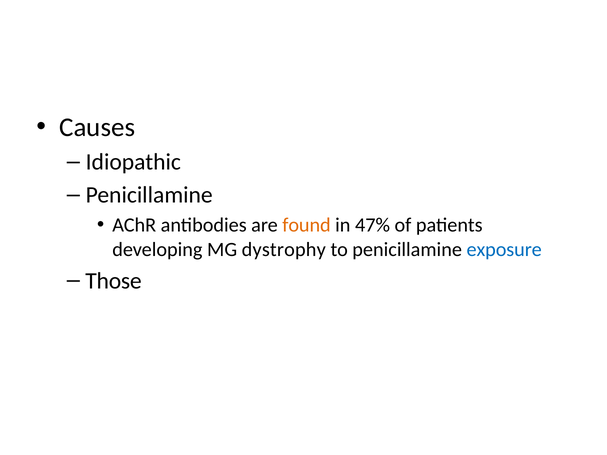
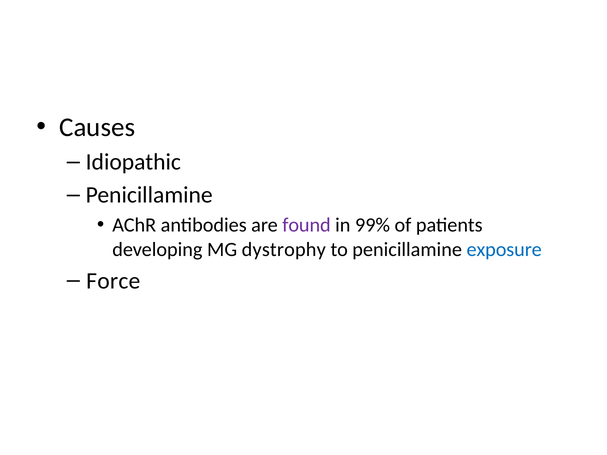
found colour: orange -> purple (307, 225)
47%: 47% -> 99% (372, 225)
Those: Those -> Force (113, 281)
